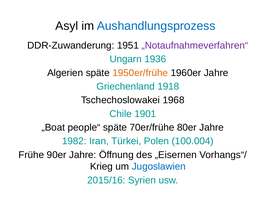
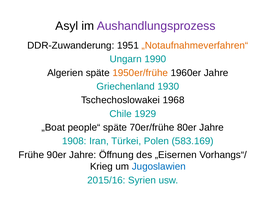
Aushandlungsprozess colour: blue -> purple (156, 26)
„Notaufnahmeverfahren“ colour: purple -> orange (195, 45)
1936: 1936 -> 1990 (155, 59)
1918: 1918 -> 1930 (168, 87)
1901: 1901 -> 1929 (145, 114)
1982: 1982 -> 1908 (74, 141)
100.004: 100.004 -> 583.169 (193, 141)
